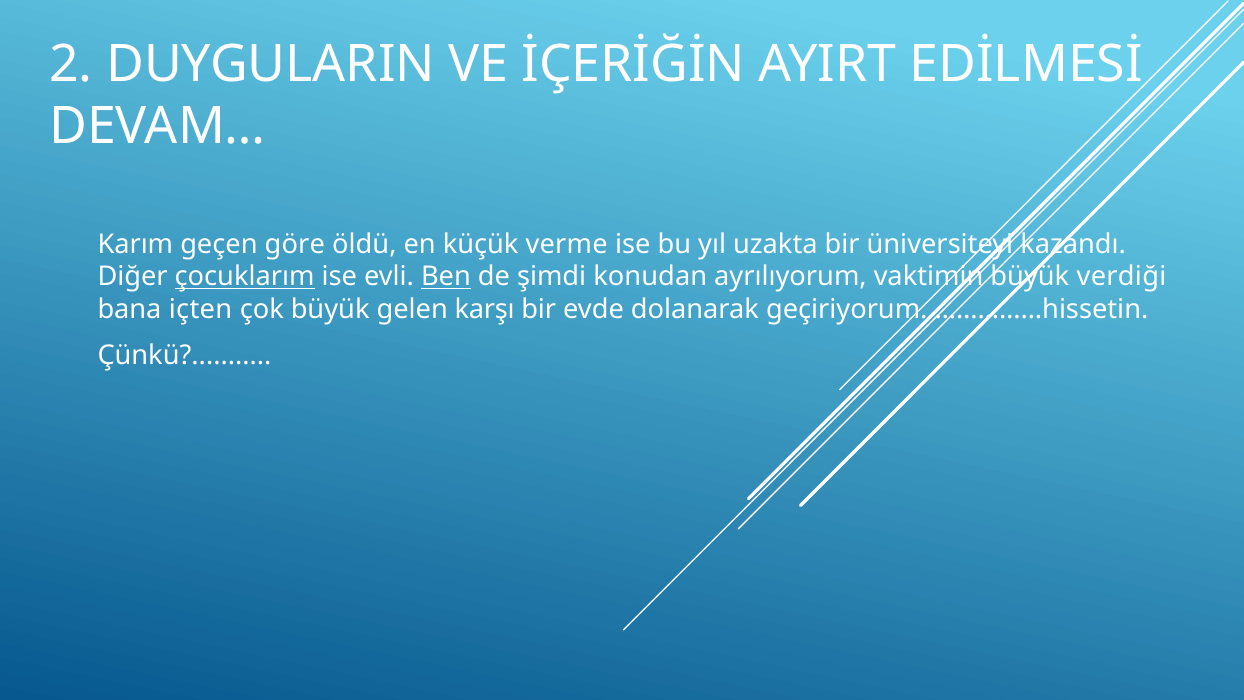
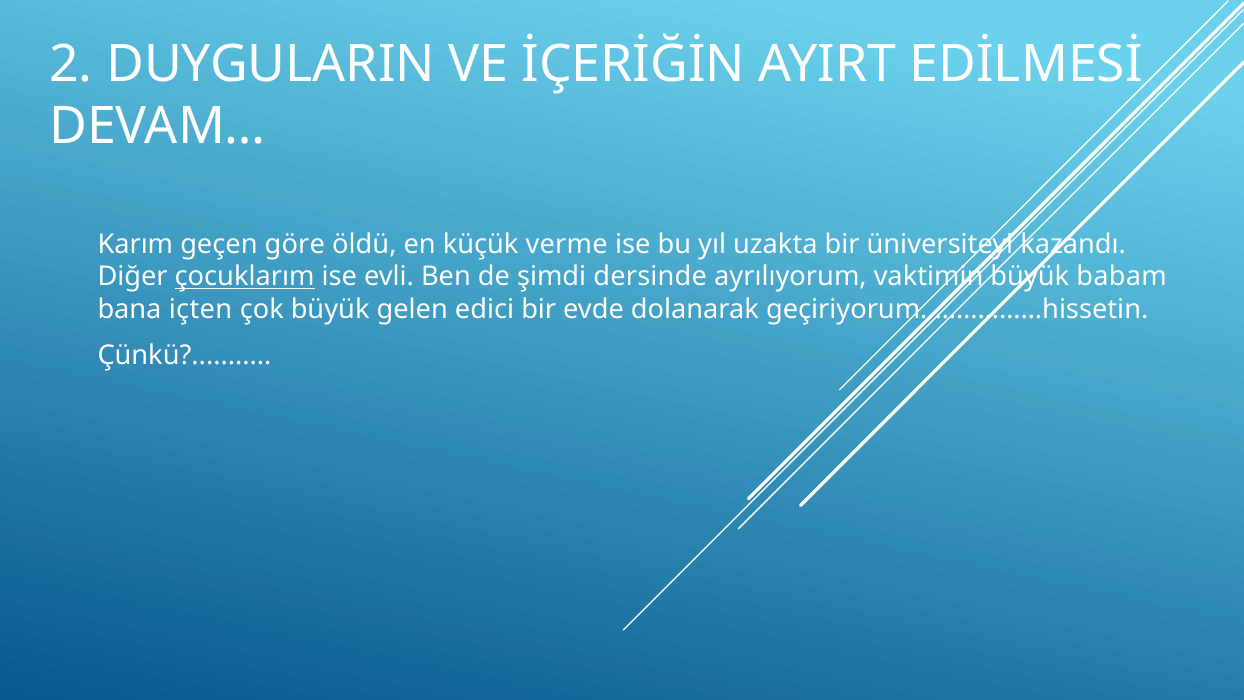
Ben underline: present -> none (446, 277)
konudan: konudan -> dersinde (650, 277)
verdiği: verdiği -> babam (1122, 277)
karşı: karşı -> edici (485, 309)
